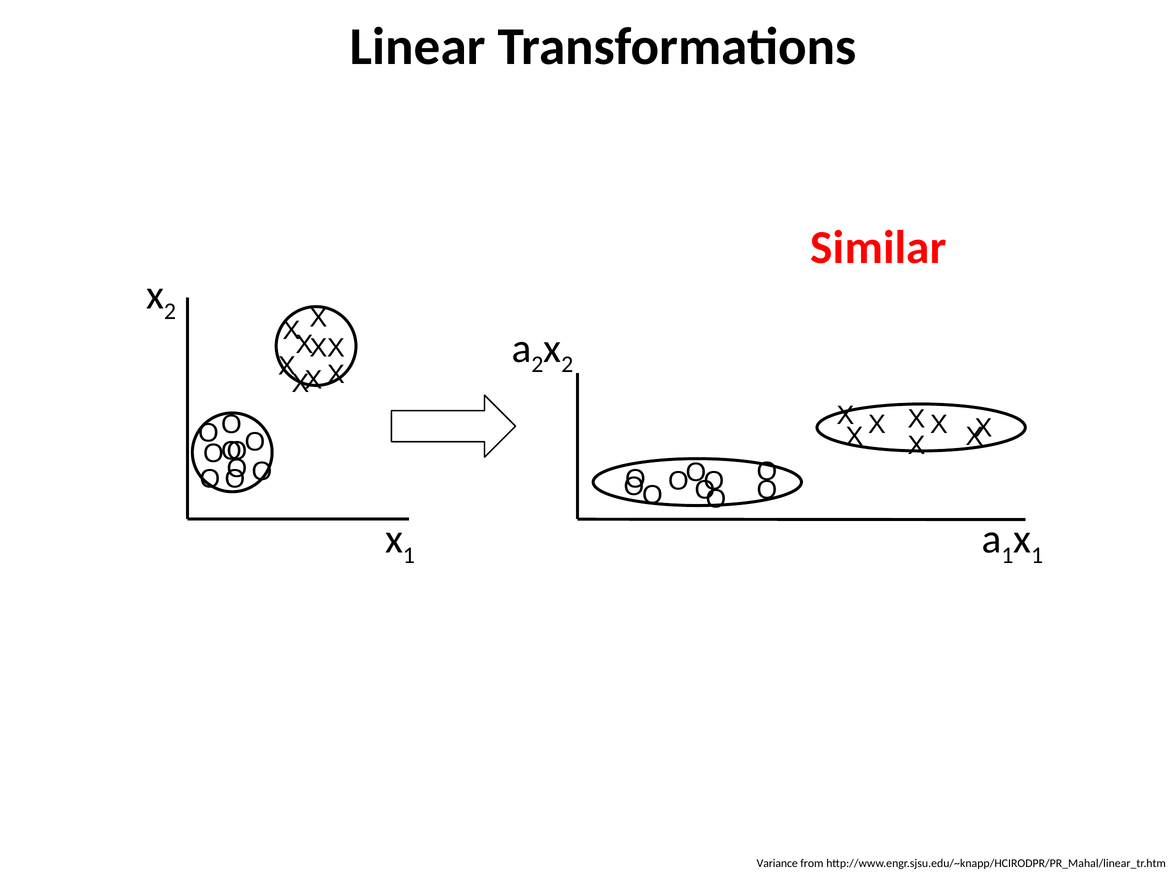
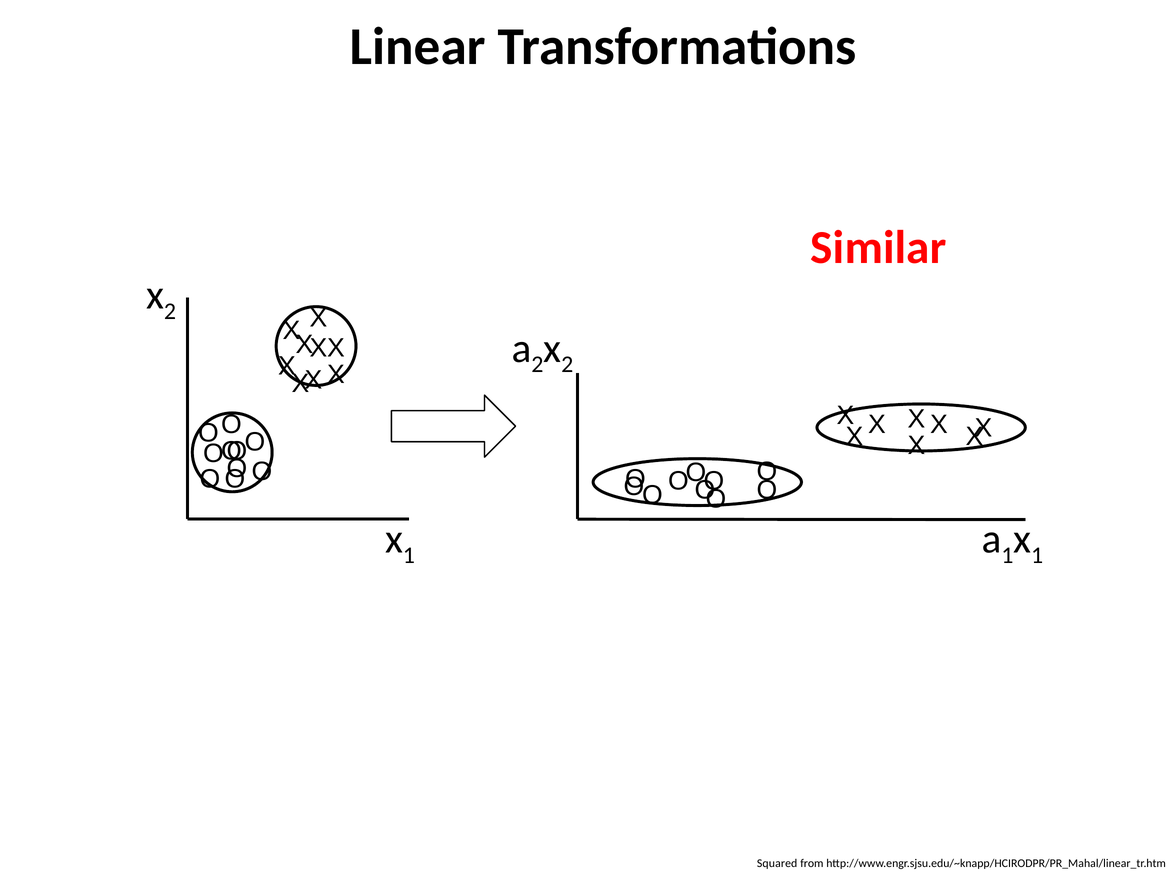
Variance: Variance -> Squared (777, 864)
